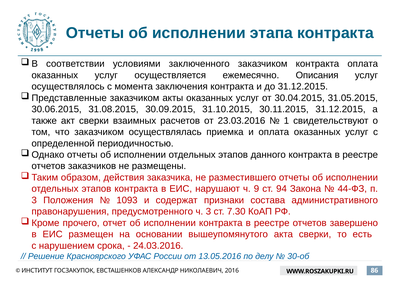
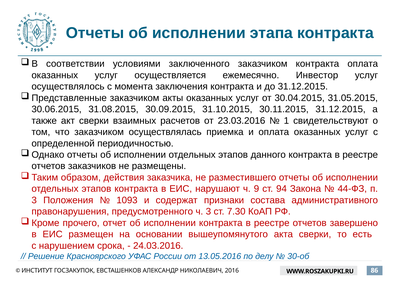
Описания: Описания -> Инвестор (317, 75)
